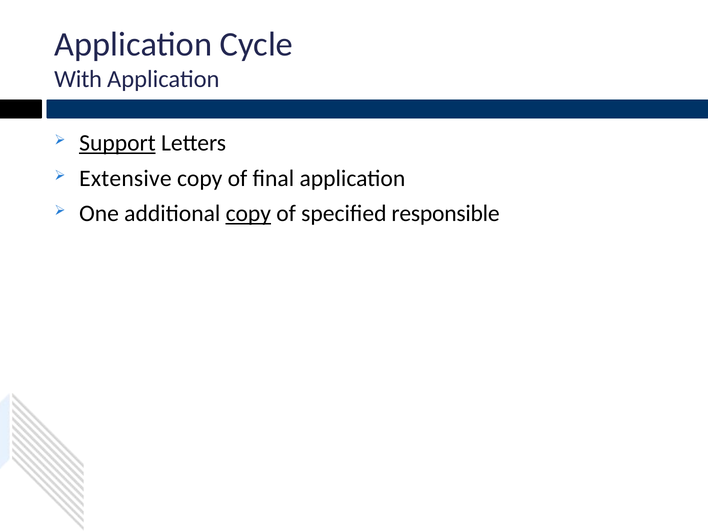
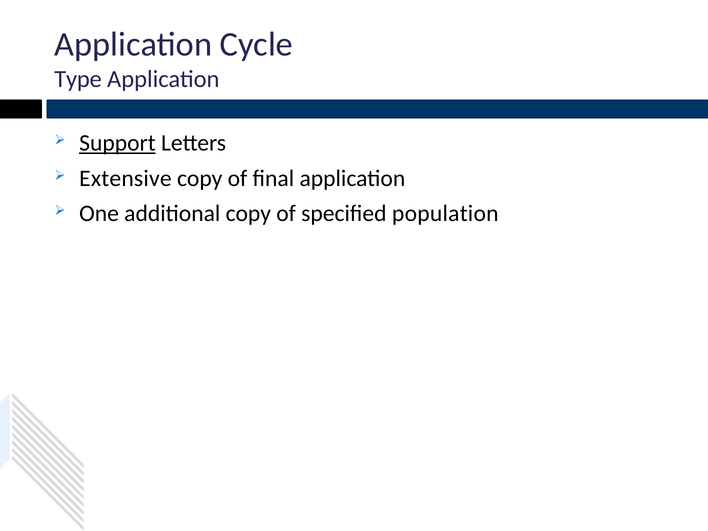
With: With -> Type (78, 79)
copy underline: present -> none (248, 214)
responsible: responsible -> population (445, 214)
